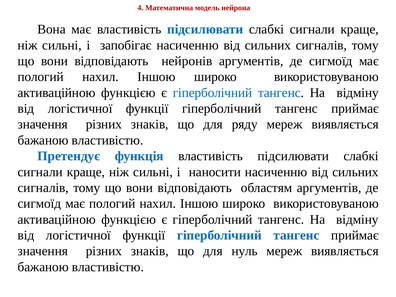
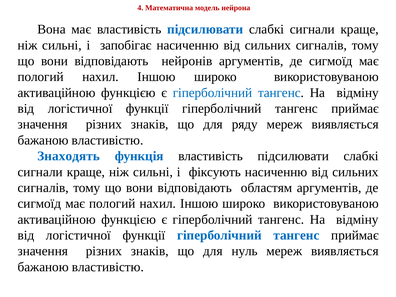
Претендує: Претендує -> Знаходять (69, 156)
наносити: наносити -> фіксують (215, 172)
